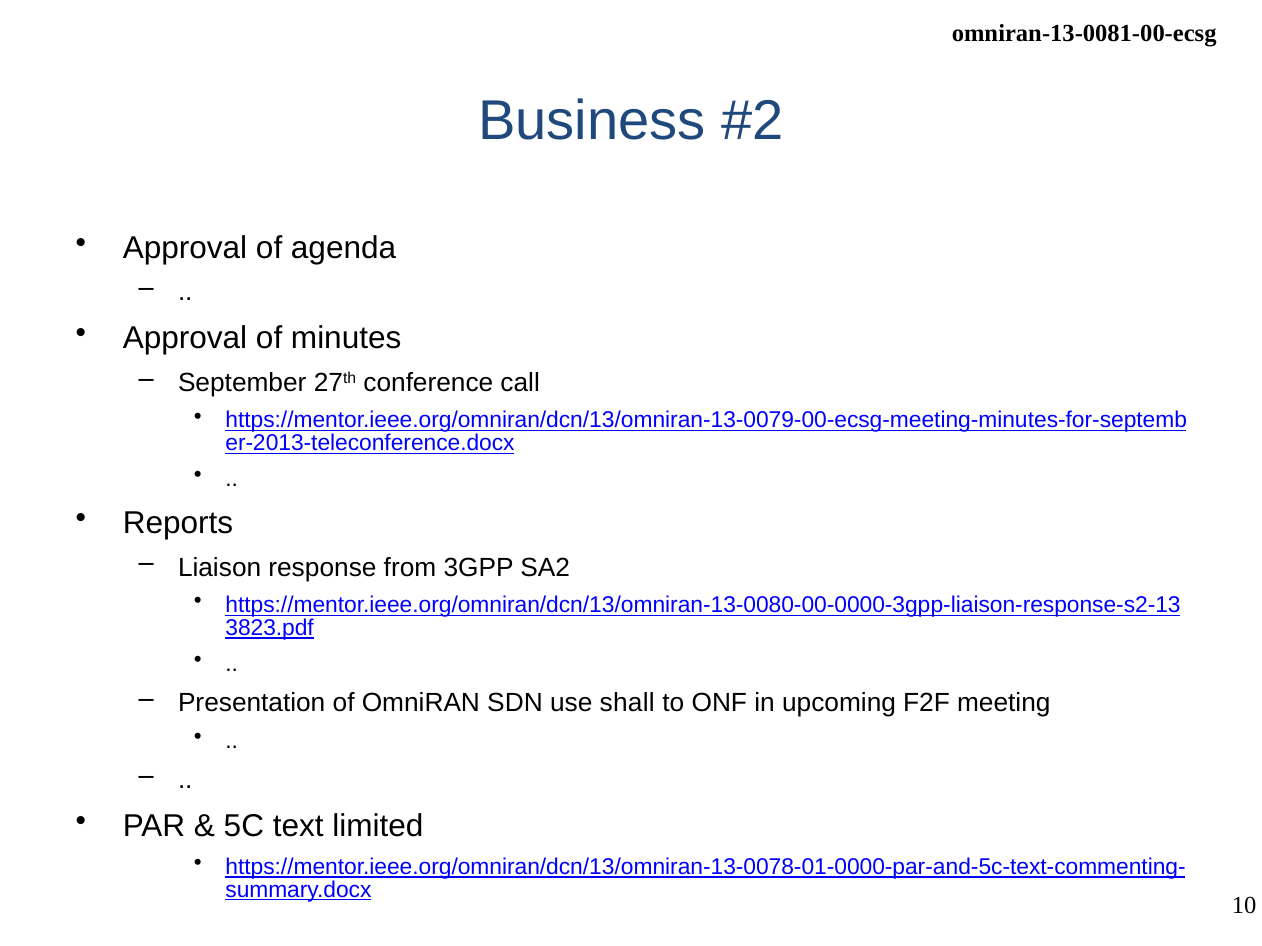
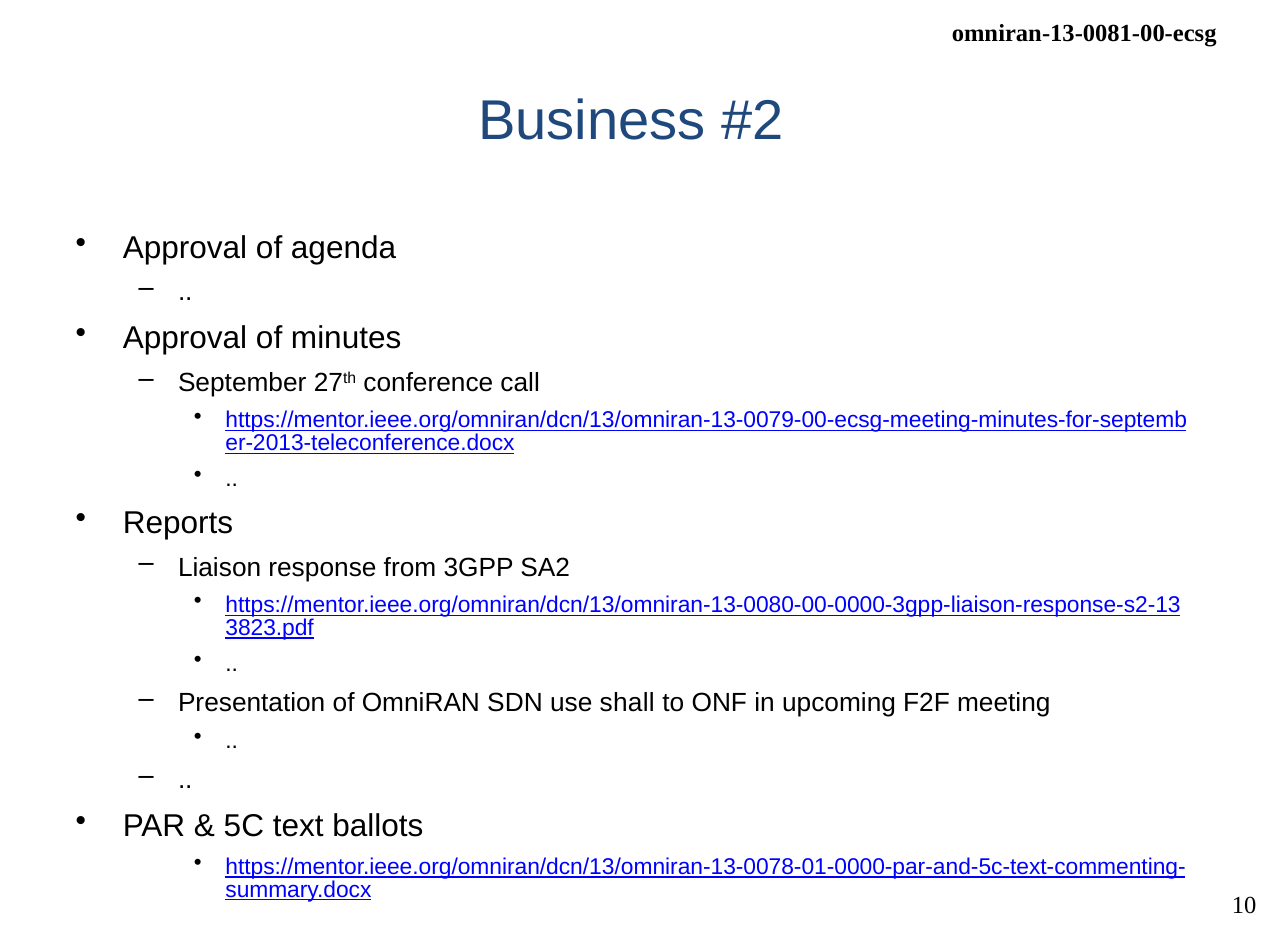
limited: limited -> ballots (378, 827)
